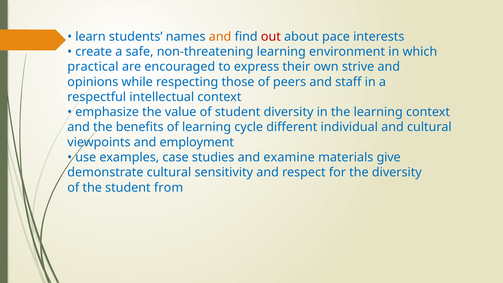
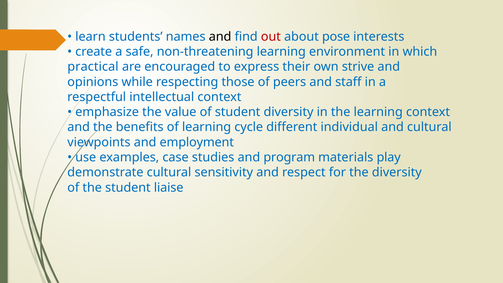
and colour: orange -> black (220, 37)
pace: pace -> pose (336, 37)
examine: examine -> program (289, 157)
give: give -> play (389, 157)
from: from -> liaise (169, 188)
